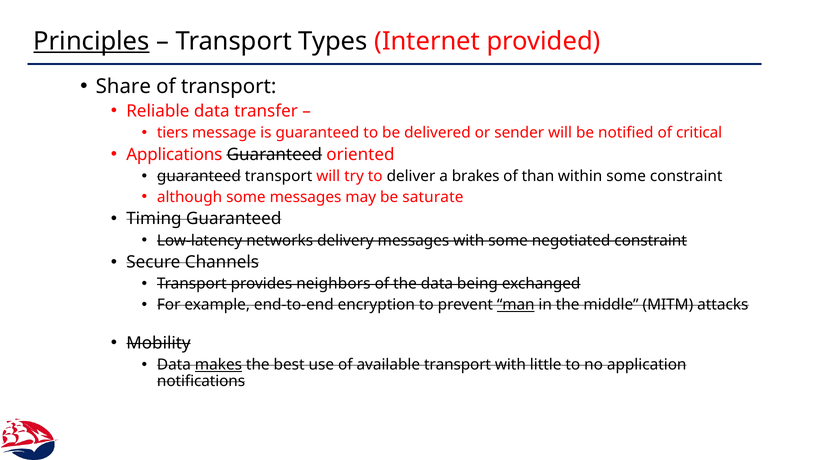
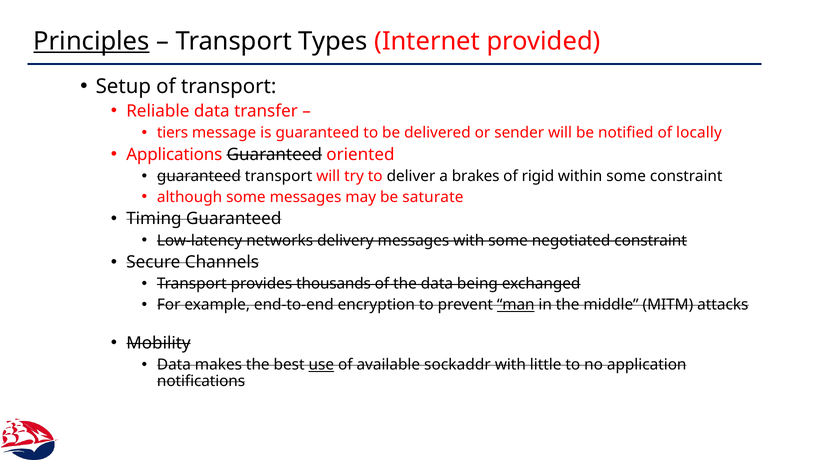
Share: Share -> Setup (123, 87)
critical: critical -> locally (699, 133)
than: than -> rigid (538, 176)
neighbors: neighbors -> thousands (334, 284)
makes underline: present -> none (218, 365)
use underline: none -> present (321, 365)
available transport: transport -> sockaddr (457, 365)
